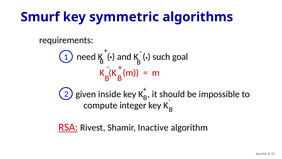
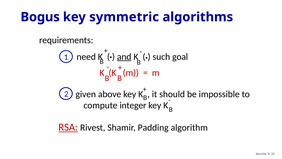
Smurf: Smurf -> Bogus (40, 17)
and underline: none -> present (124, 57)
inside: inside -> above (110, 94)
Inactive: Inactive -> Padding (153, 127)
